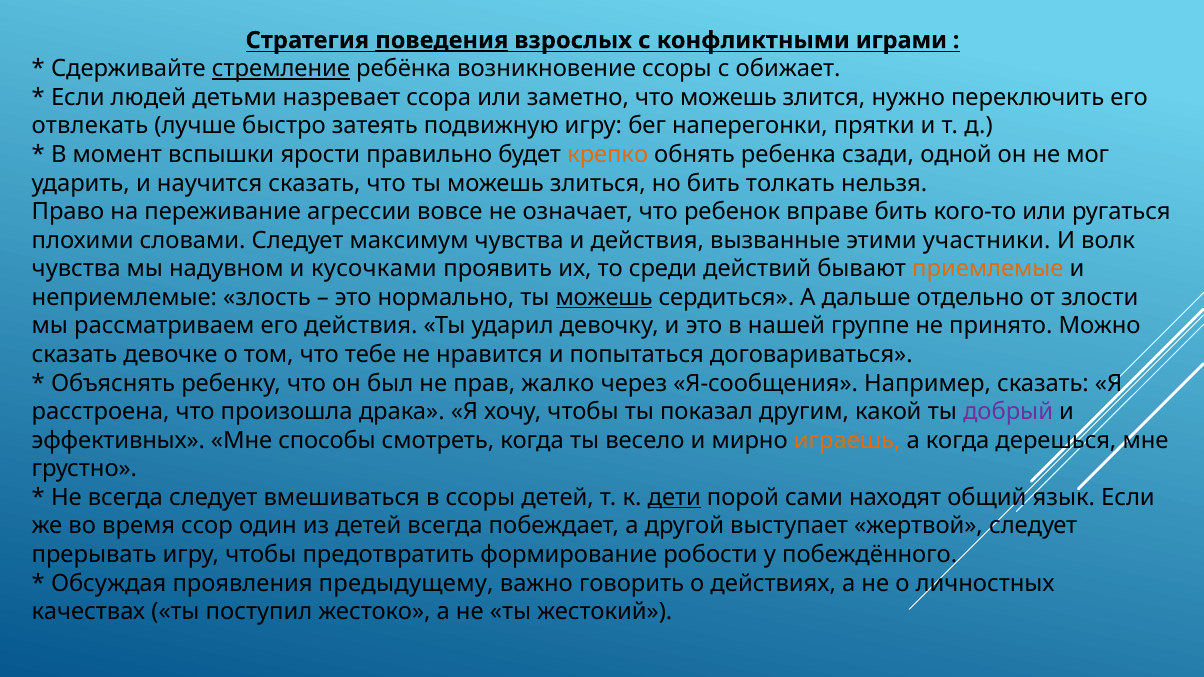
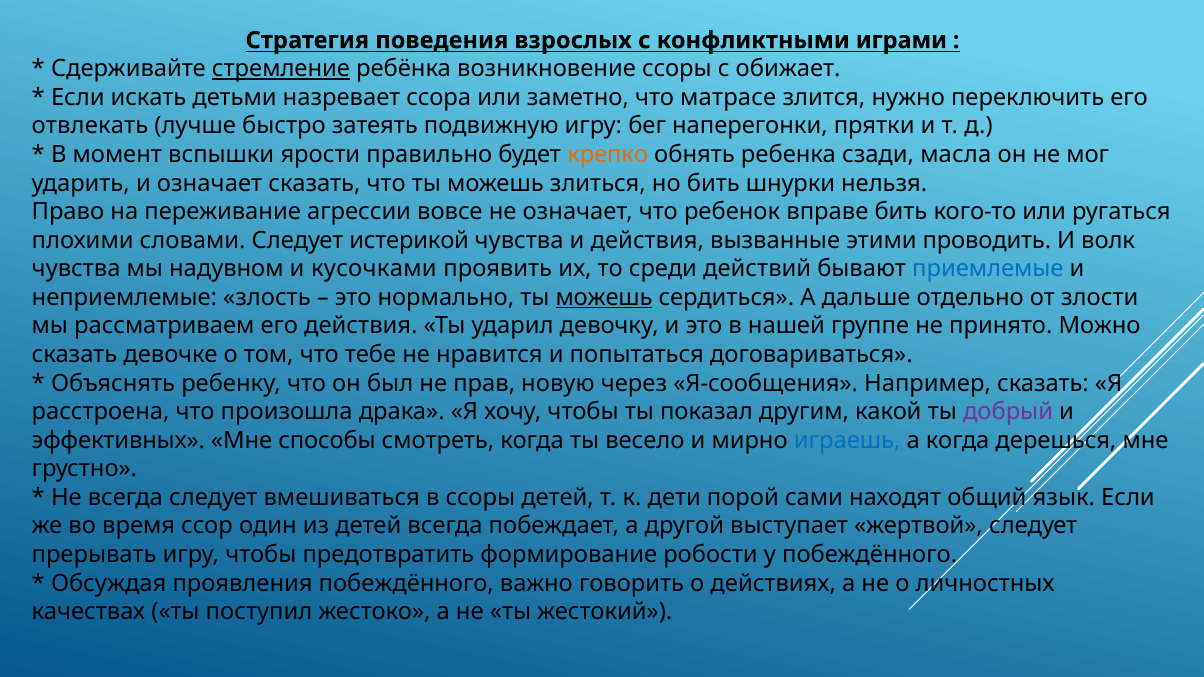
поведения underline: present -> none (442, 40)
людей: людей -> искать (149, 98)
что можешь: можешь -> матрасе (728, 98)
одной: одной -> масла (956, 155)
и научится: научится -> означает (210, 183)
толкать: толкать -> шнурки (791, 183)
максимум: максимум -> истерикой (409, 240)
участники: участники -> проводить (987, 240)
приемлемые colour: orange -> blue (988, 269)
жалко: жалко -> новую (558, 383)
играешь colour: orange -> blue (847, 441)
дети underline: present -> none (674, 498)
проявления предыдущему: предыдущему -> побеждённого (406, 583)
